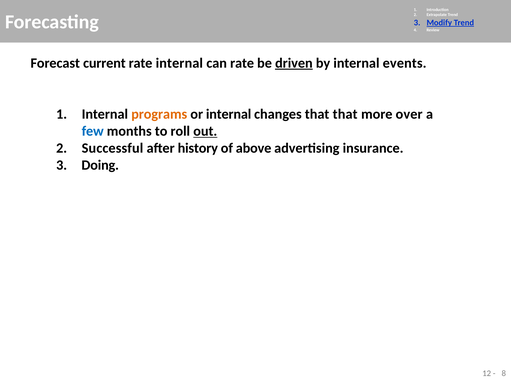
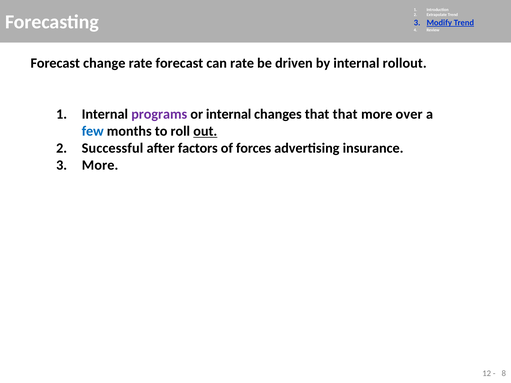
current: current -> change (104, 63)
rate internal: internal -> forecast (179, 63)
driven underline: present -> none (294, 63)
events: events -> rollout (405, 63)
programs colour: orange -> purple (159, 114)
history: history -> factors (198, 148)
above: above -> forces (254, 148)
Doing: Doing -> More (100, 165)
